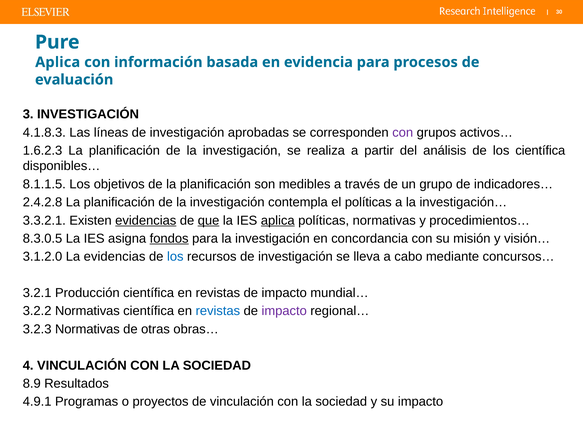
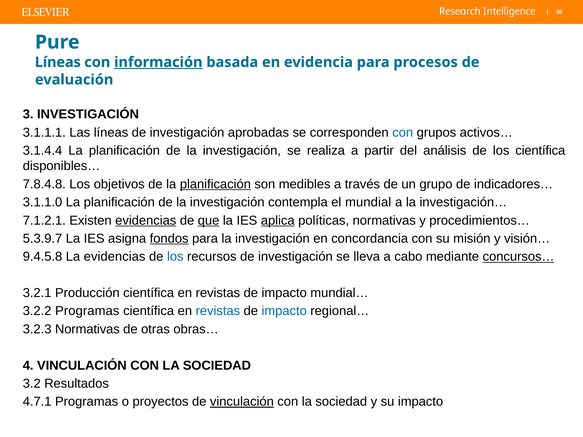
Aplica: Aplica -> Líneas (58, 62)
información underline: none -> present (158, 62)
4.1.8.3: 4.1.8.3 -> 3.1.1.1 (44, 132)
con colour: purple -> blue (403, 132)
1.6.2.3: 1.6.2.3 -> 3.1.4.4 (43, 151)
8.1.1.5: 8.1.1.5 -> 7.8.4.8 (44, 184)
planificación underline: none -> present (215, 184)
2.4.2.8: 2.4.2.8 -> 3.1.1.0 (43, 202)
el políticas: políticas -> mundial (368, 202)
3.3.2.1: 3.3.2.1 -> 7.1.2.1 (44, 221)
8.3.0.5: 8.3.0.5 -> 5.3.9.7 (43, 239)
3.1.2.0: 3.1.2.0 -> 9.4.5.8 (43, 257)
concursos… underline: none -> present (519, 257)
3.2.2 Normativas: Normativas -> Programas (87, 311)
impacto colour: purple -> blue (284, 311)
8.9: 8.9 -> 3.2 (32, 384)
4.9.1: 4.9.1 -> 4.7.1 (37, 402)
vinculación underline: none -> present (242, 402)
